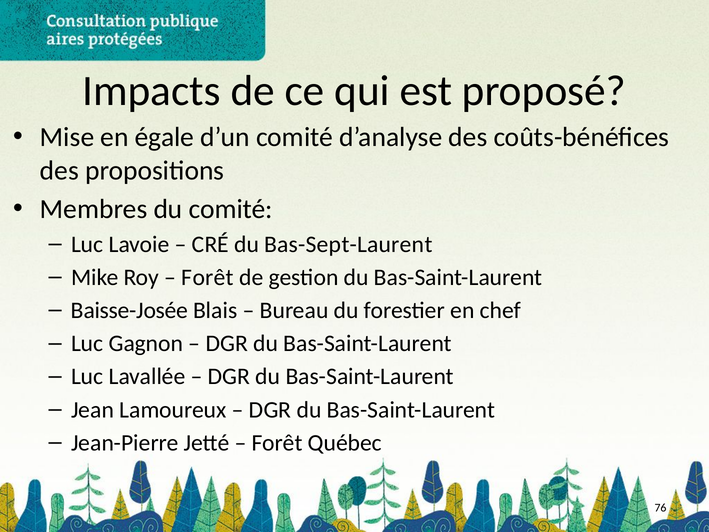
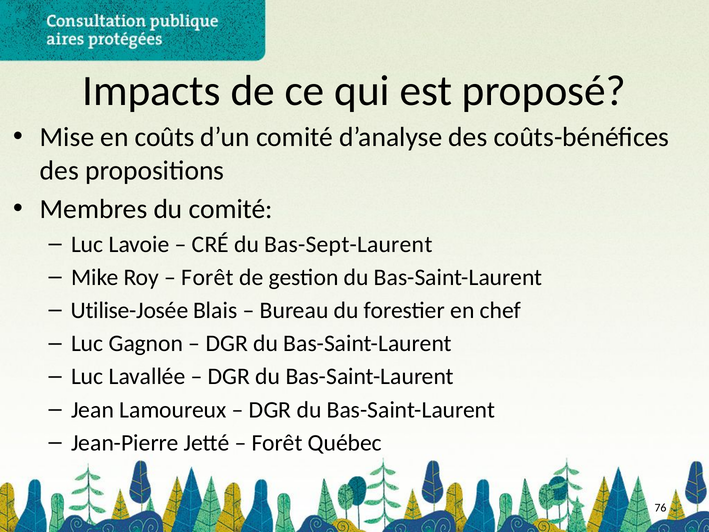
égale: égale -> coûts (165, 137)
Baisse-Josée: Baisse-Josée -> Utilise-Josée (130, 310)
